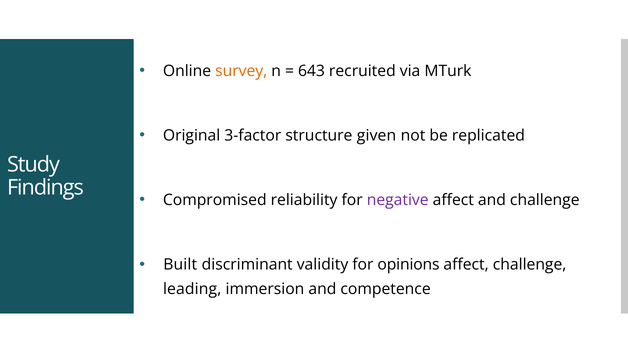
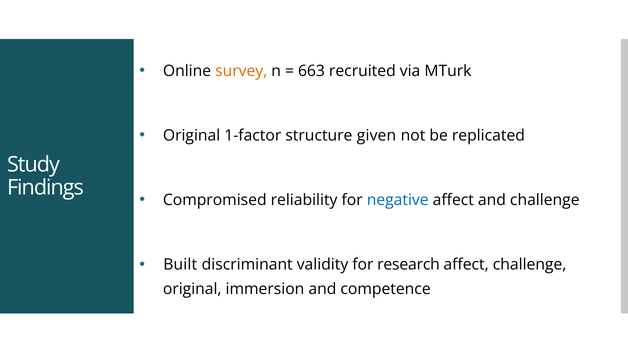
643: 643 -> 663 (311, 71)
3-factor: 3-factor -> 1-factor (253, 136)
negative colour: purple -> blue (398, 200)
opinions: opinions -> research (409, 265)
leading: leading -> original (192, 289)
